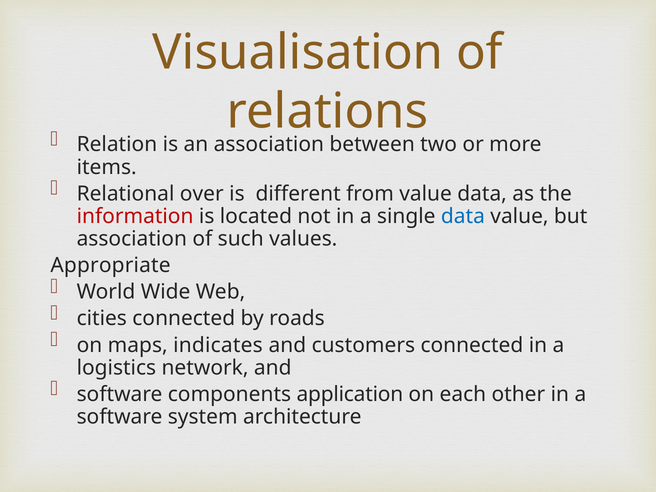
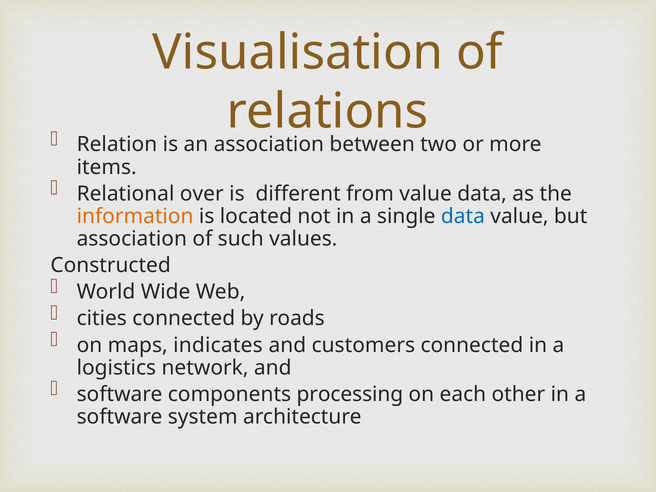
information colour: red -> orange (135, 216)
Appropriate: Appropriate -> Constructed (111, 265)
application: application -> processing (350, 394)
